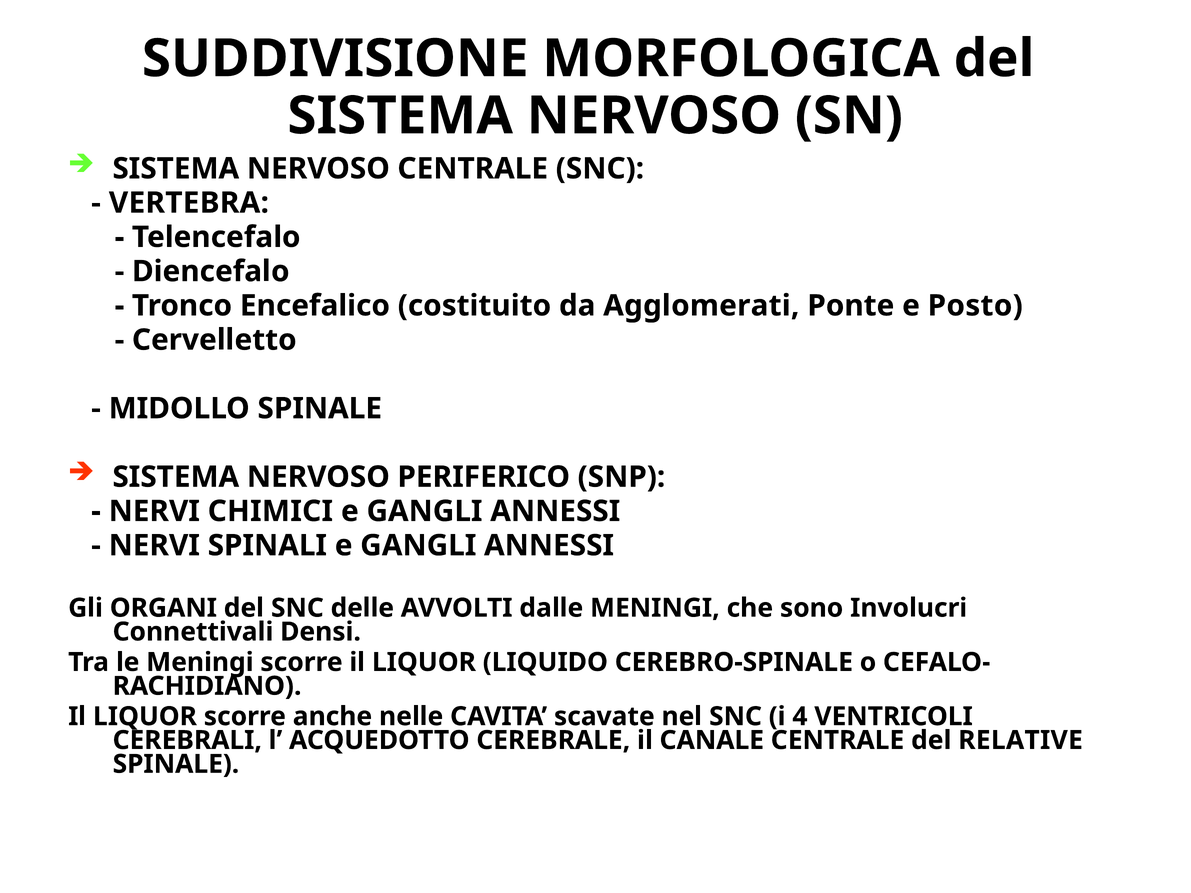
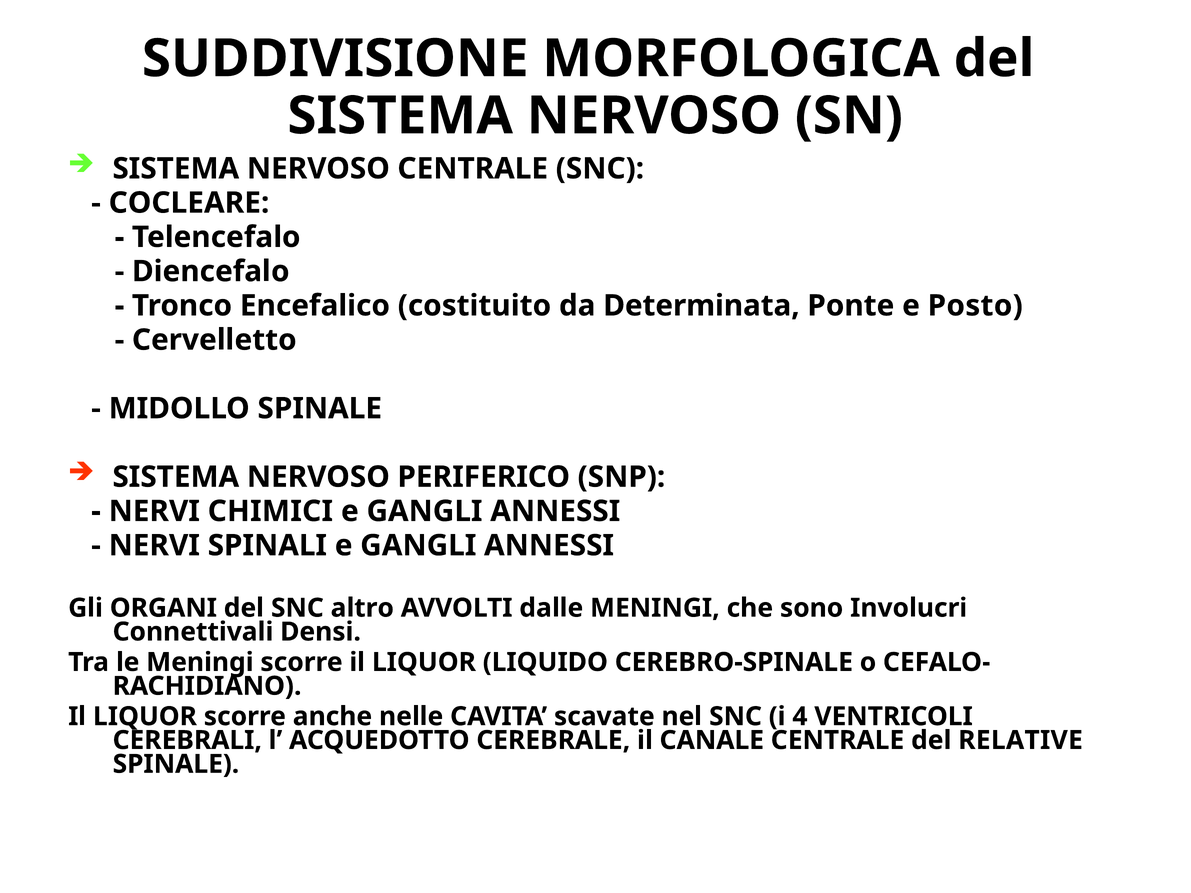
VERTEBRA: VERTEBRA -> COCLEARE (189, 203)
Agglomerati: Agglomerati -> Determinata (701, 306)
delle: delle -> altro (362, 608)
